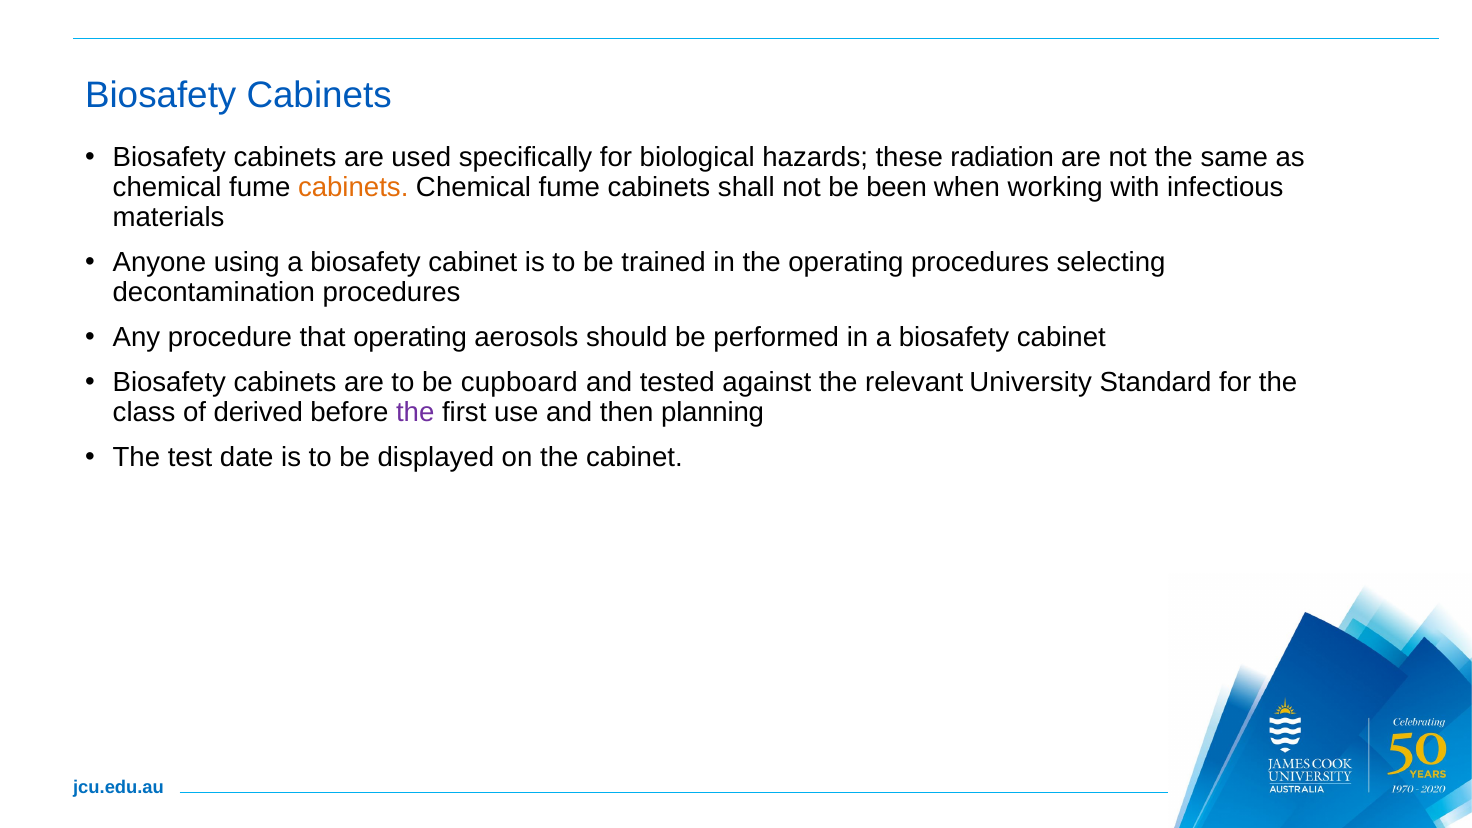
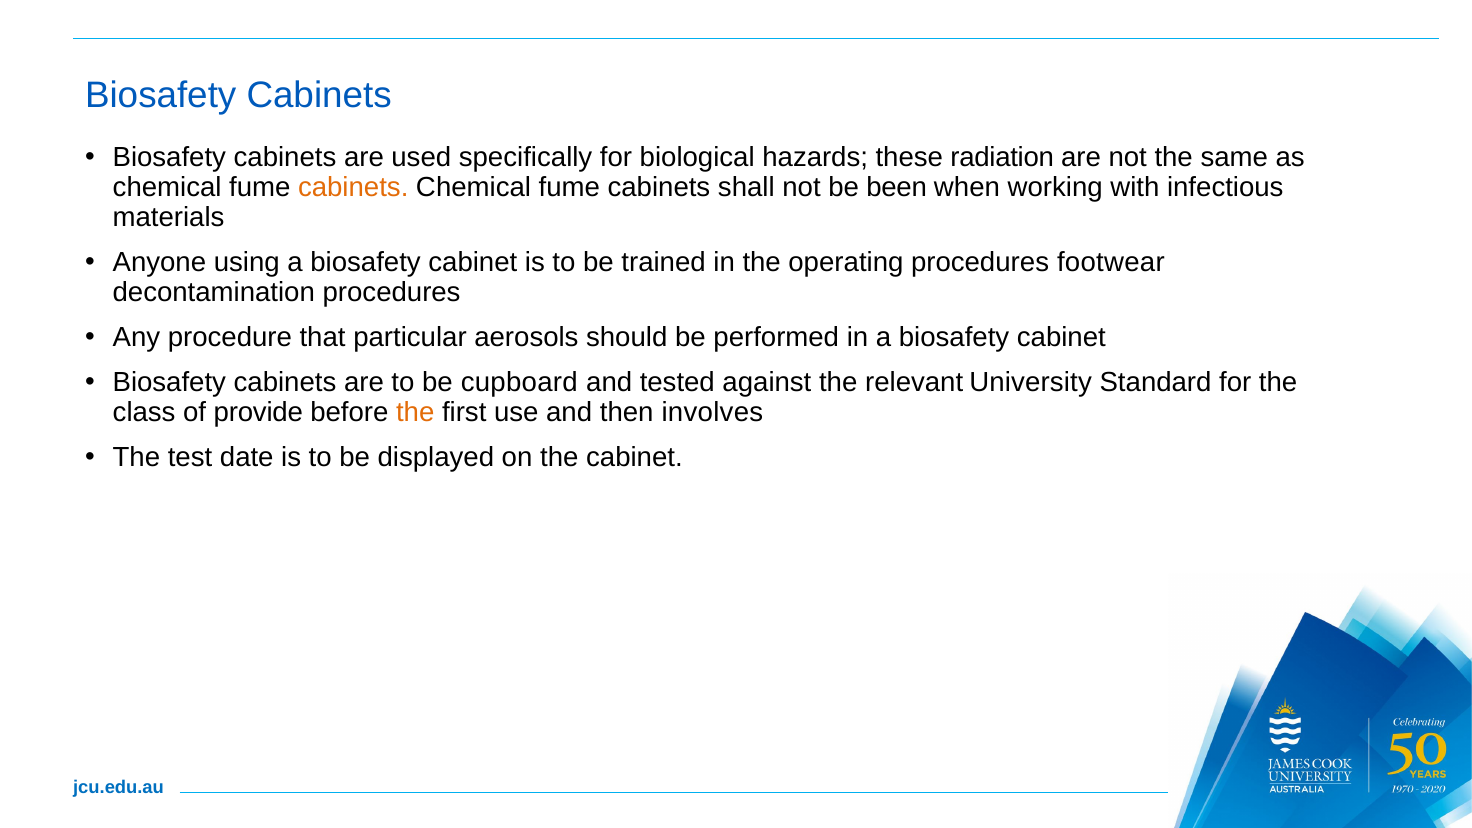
selecting: selecting -> footwear (1111, 262)
that operating: operating -> particular (410, 337)
derived: derived -> provide (258, 412)
the colour: purple -> orange (415, 412)
planning: planning -> involves (712, 412)
